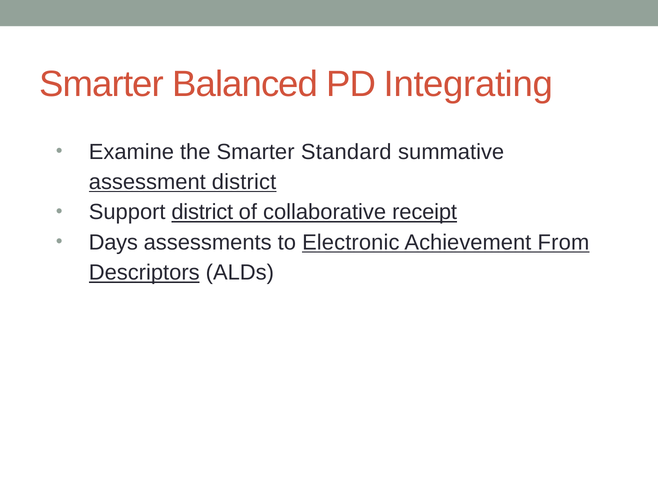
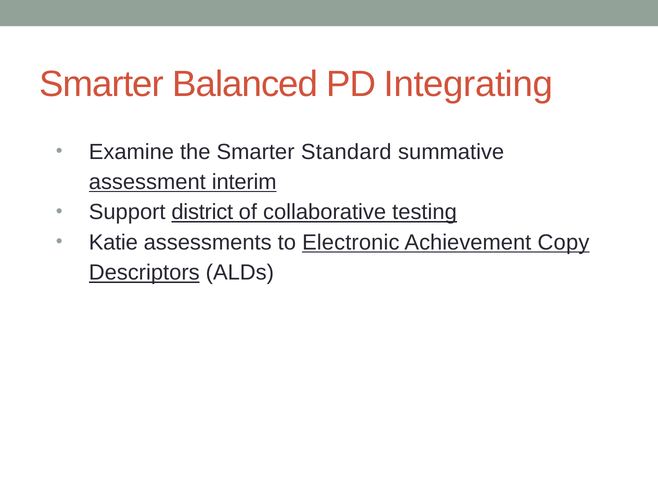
assessment district: district -> interim (244, 182)
receipt: receipt -> testing (425, 212)
Days: Days -> Katie (113, 243)
From: From -> Copy (563, 243)
